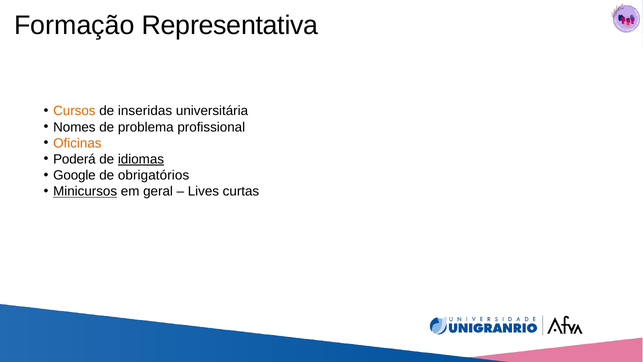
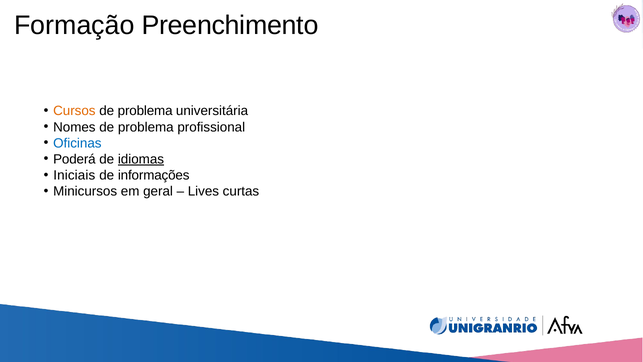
Representativa: Representativa -> Preenchimento (230, 25)
inseridas: inseridas -> problema (145, 111)
Oficinas colour: orange -> blue (77, 143)
Google: Google -> Iniciais (74, 175)
obrigatórios: obrigatórios -> informações (154, 175)
Minicursos underline: present -> none (85, 191)
